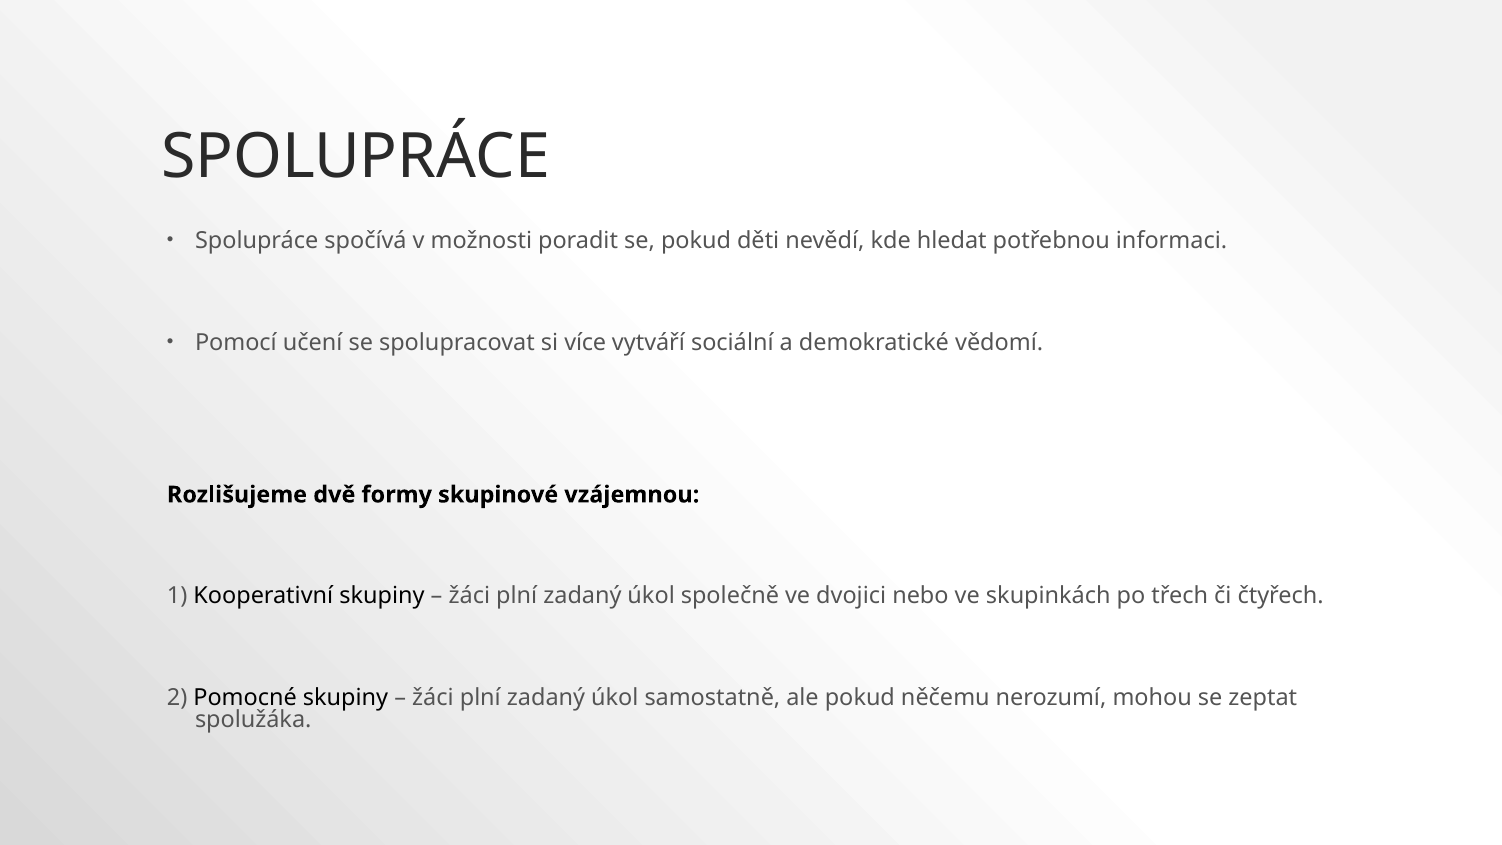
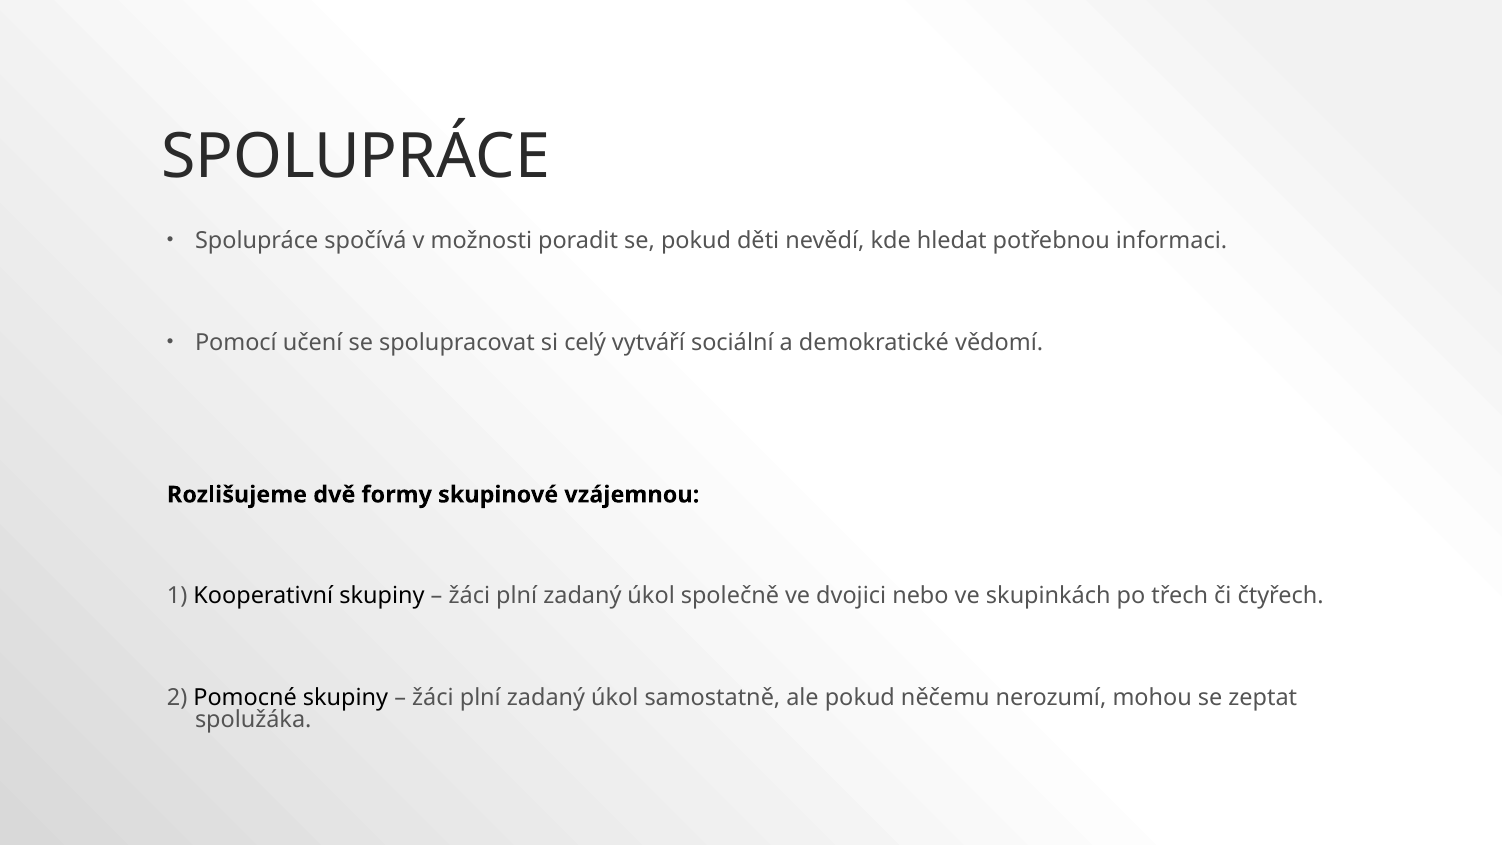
více: více -> celý (585, 343)
